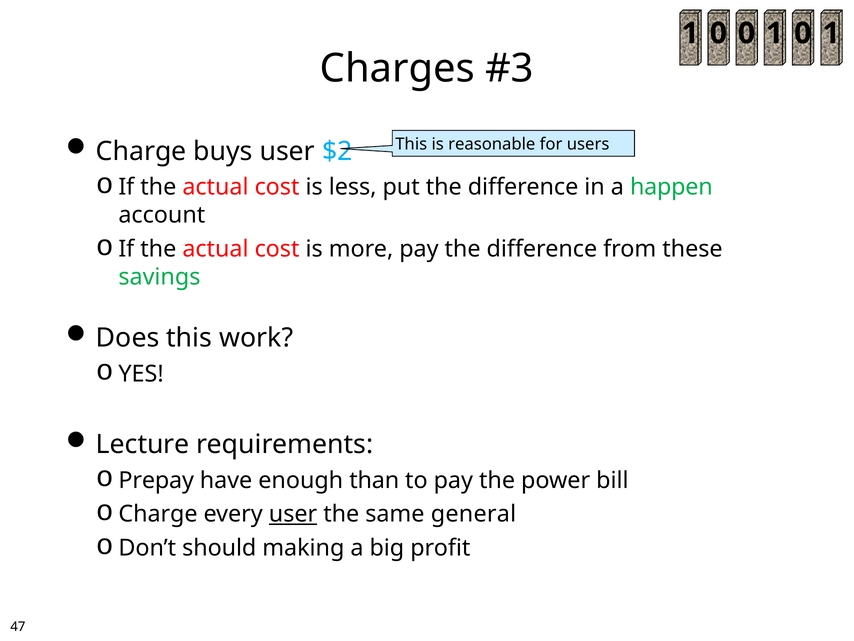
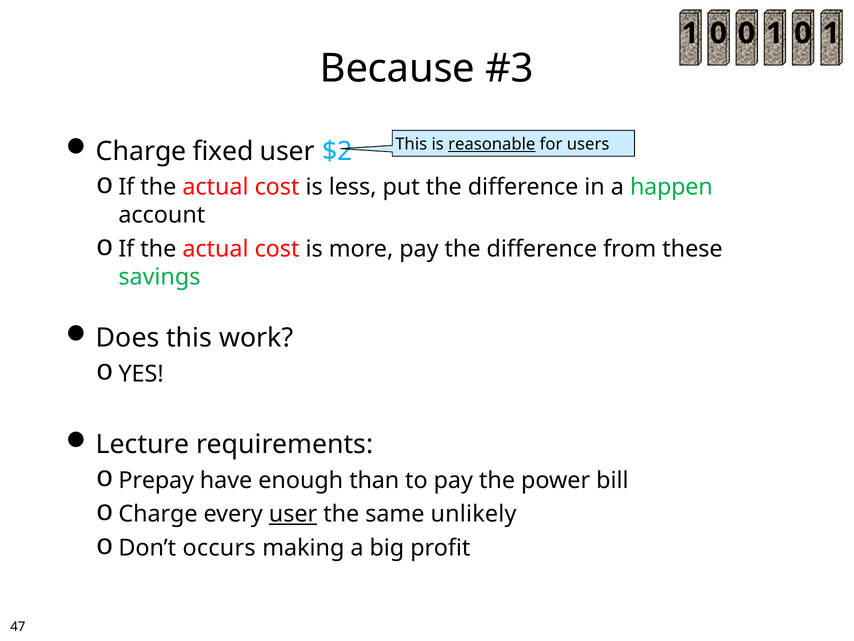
Charges: Charges -> Because (397, 69)
buys: buys -> fixed (223, 151)
reasonable underline: none -> present (492, 144)
general: general -> unlikely (474, 514)
should: should -> occurs (219, 548)
